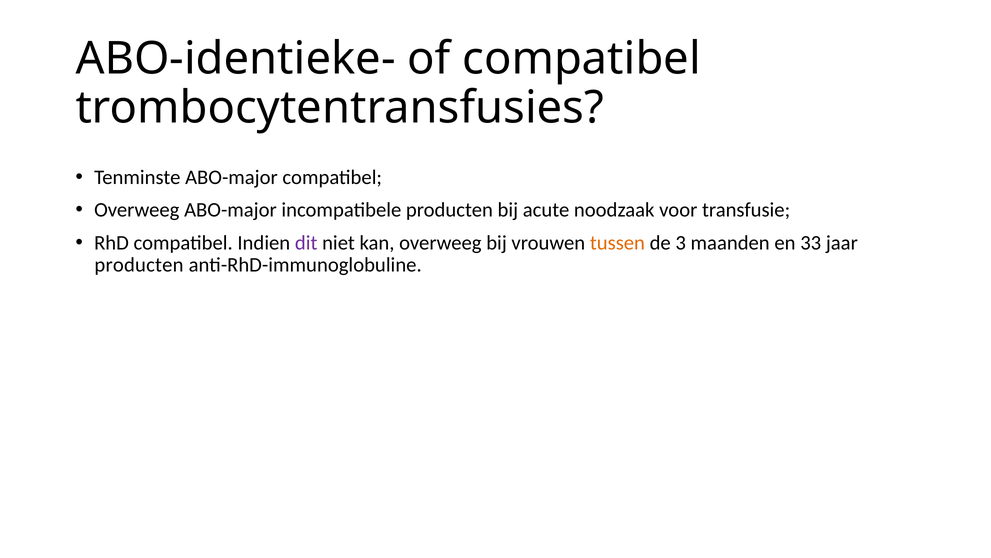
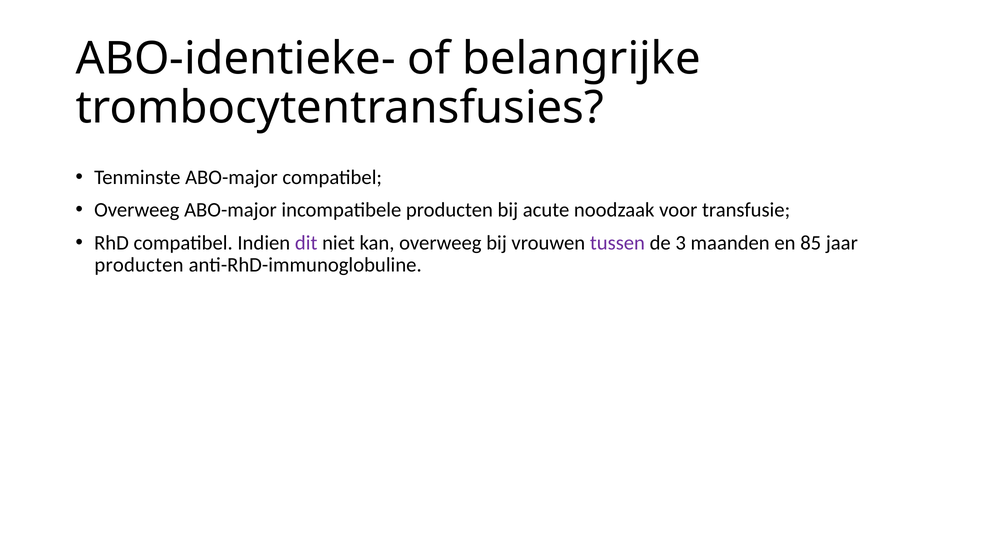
of compatibel: compatibel -> belangrijke (582, 59)
tussen colour: orange -> purple (617, 242)
33: 33 -> 85 (811, 242)
